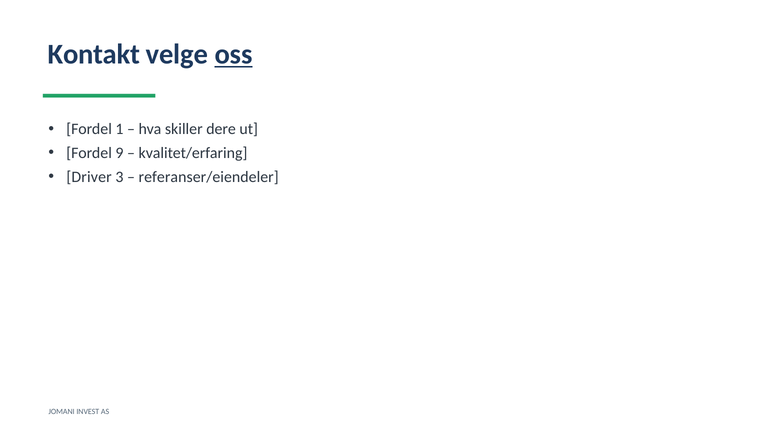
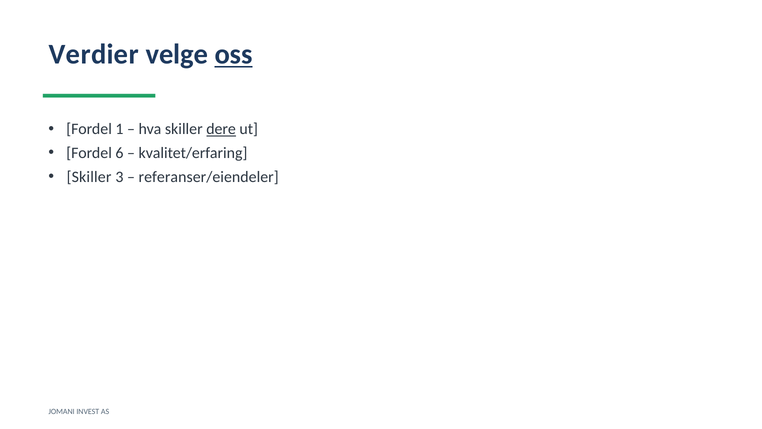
Kontakt: Kontakt -> Verdier (94, 54)
dere underline: none -> present (221, 129)
9: 9 -> 6 (119, 153)
Driver: Driver -> Skiller (89, 177)
